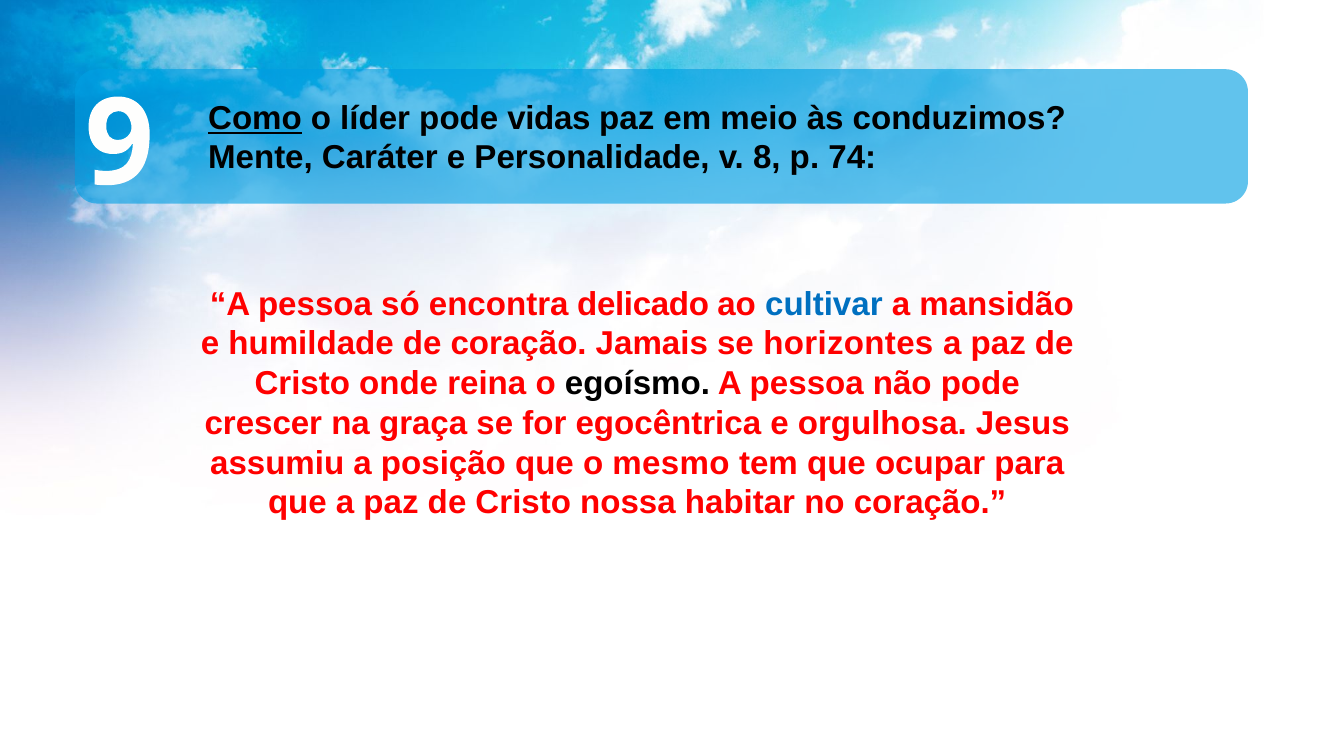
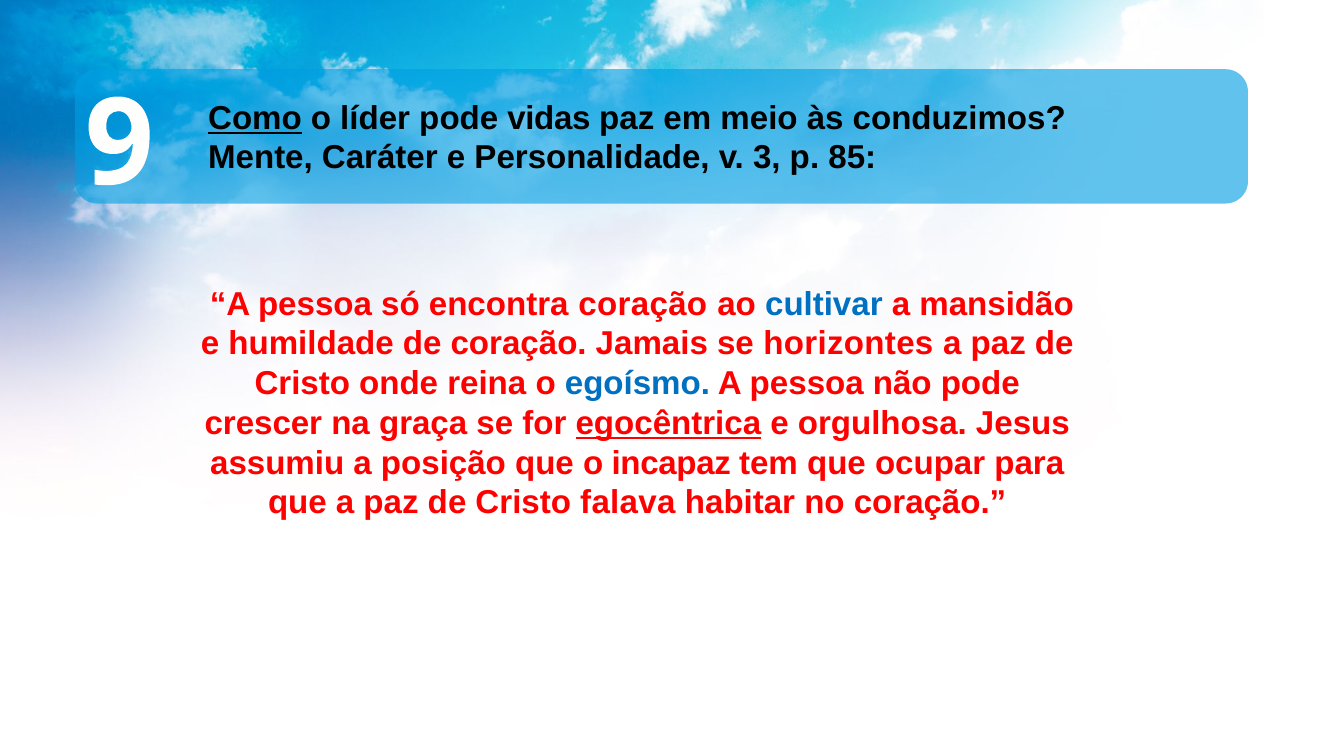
8: 8 -> 3 (767, 158)
74: 74 -> 85 (852, 158)
encontra delicado: delicado -> coração (643, 304)
egoísmo colour: black -> blue (637, 384)
egocêntrica underline: none -> present (668, 424)
mesmo: mesmo -> incapaz (671, 463)
nossa: nossa -> falava (628, 503)
